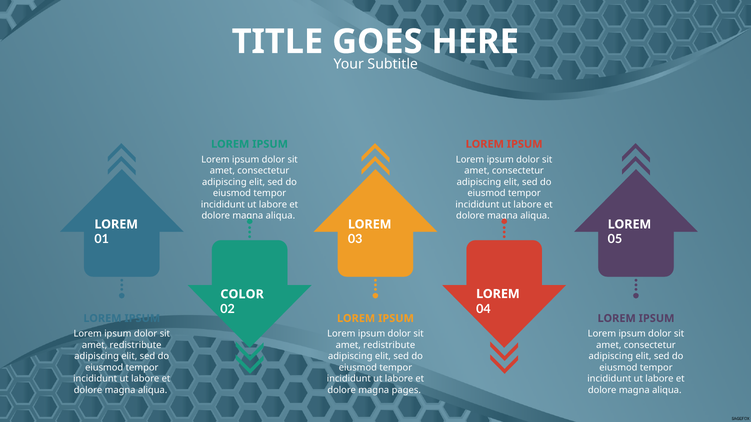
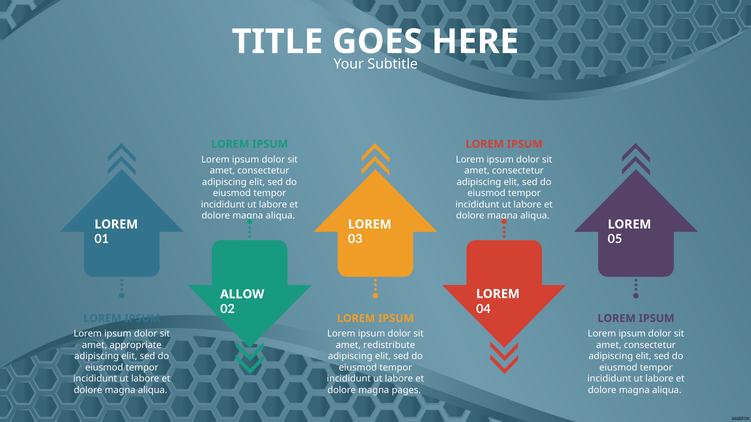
COLOR: COLOR -> ALLOW (242, 294)
redistribute: redistribute -> appropriate (136, 345)
